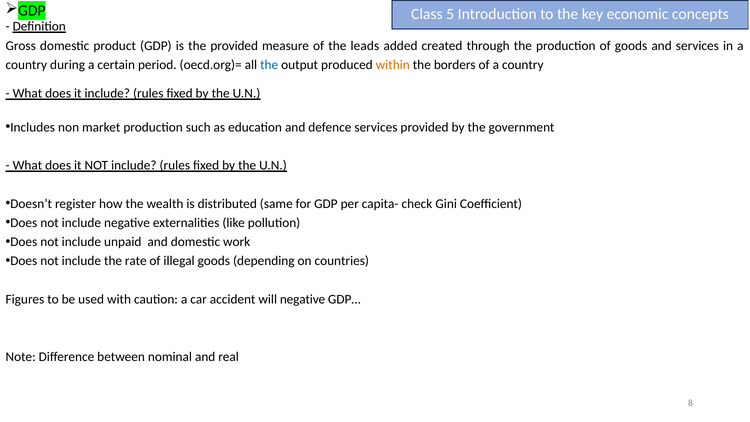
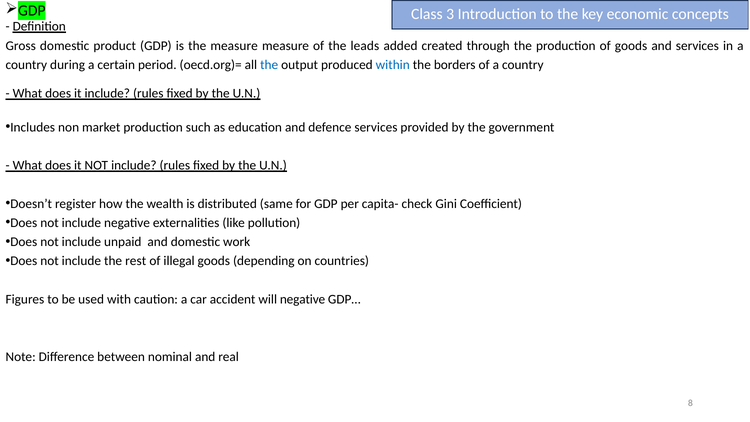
5: 5 -> 3 (450, 14)
the provided: provided -> measure (234, 46)
within colour: orange -> blue (393, 65)
rate: rate -> rest (136, 261)
